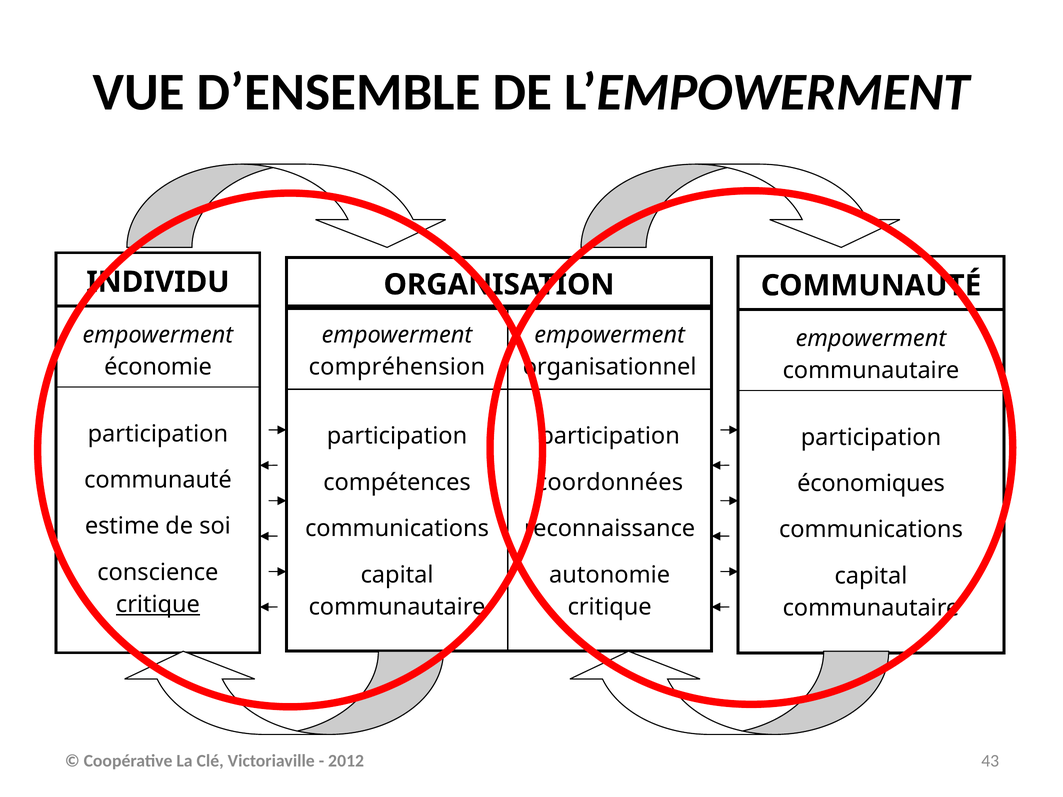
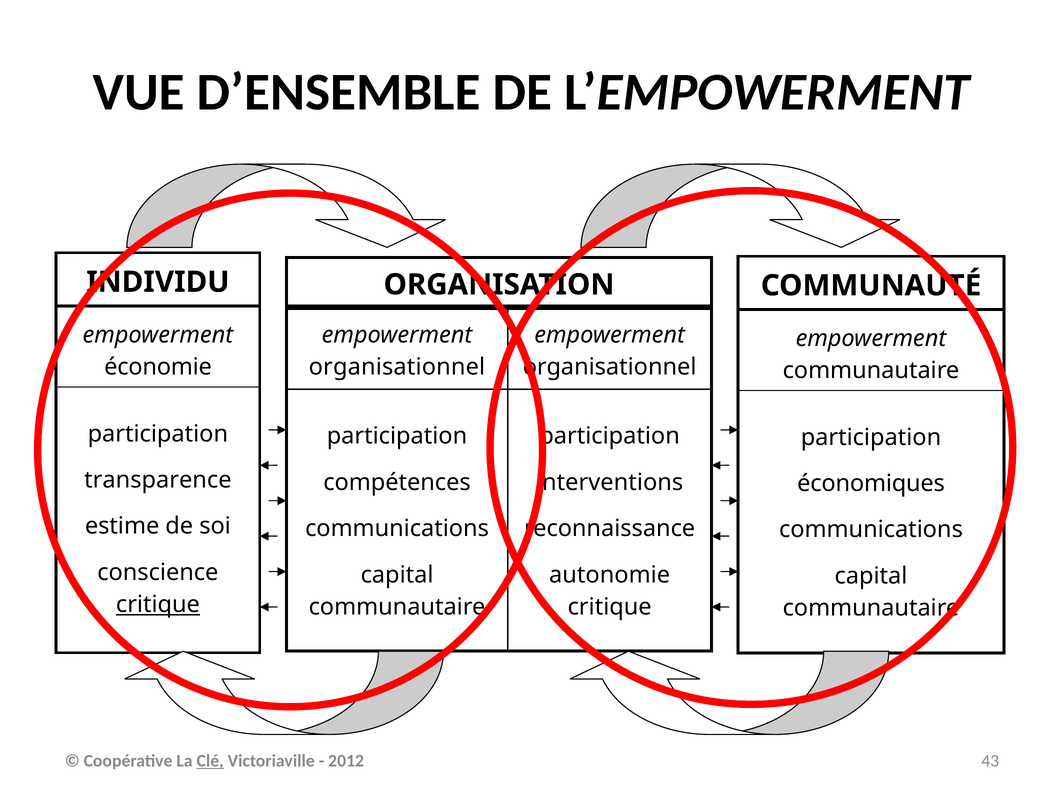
compréhension: compréhension -> organisationnel (397, 367)
communauté: communauté -> transparence (158, 480)
coordonnées: coordonnées -> interventions (610, 482)
Clé underline: none -> present (210, 761)
